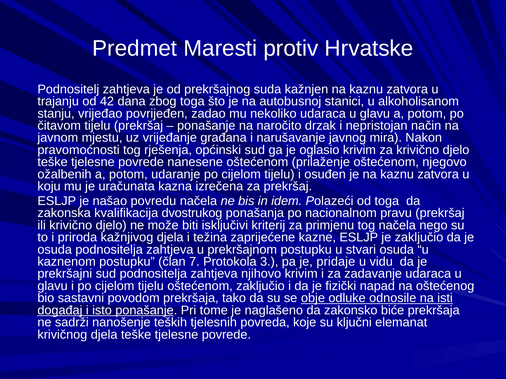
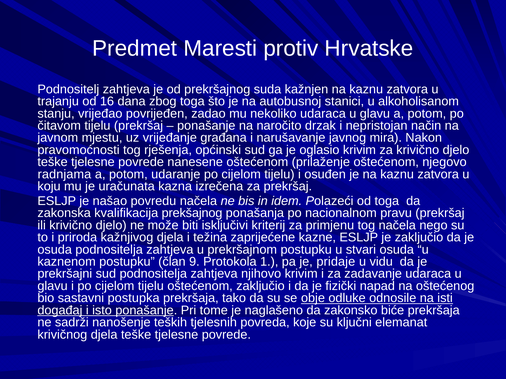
42: 42 -> 16 (107, 102)
ožalbenih: ožalbenih -> radnjama (64, 174)
dvostrukog: dvostrukog -> prekšajnog (192, 213)
7: 7 -> 9 (194, 262)
3: 3 -> 1 (269, 262)
povodom: povodom -> postupka (134, 298)
